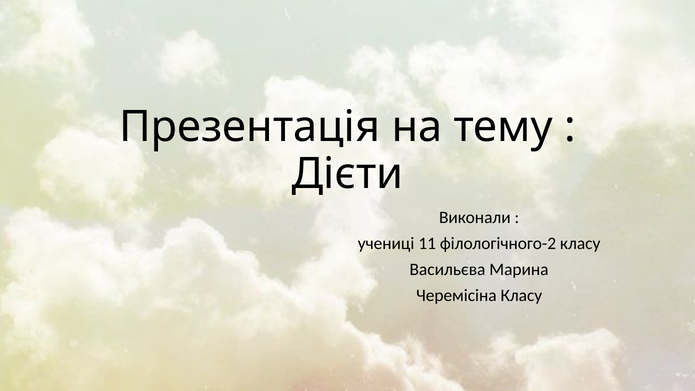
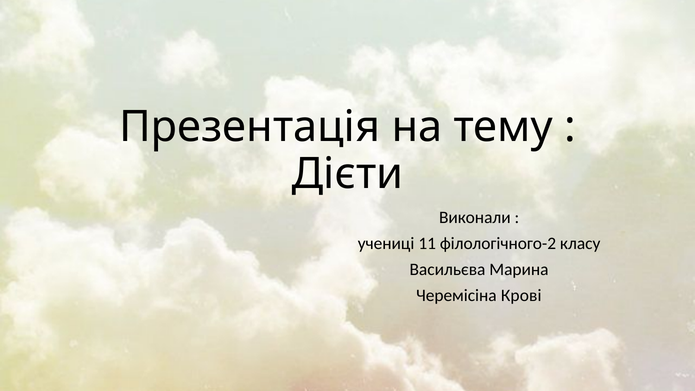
Черемісіна Класу: Класу -> Крові (521, 295)
